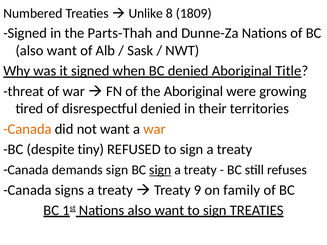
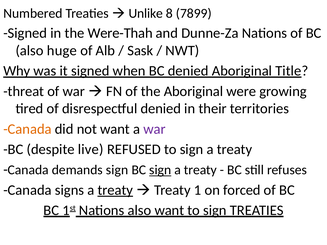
1809: 1809 -> 7899 (194, 13)
Parts-Thah: Parts-Thah -> Were-Thah (120, 33)
want: want -> huge (62, 51)
war colour: orange -> purple (154, 129)
tiny: tiny -> live (91, 149)
treaty underline: none -> present (115, 190)
9: 9 -> 1 (198, 190)
family: family -> forced (242, 190)
